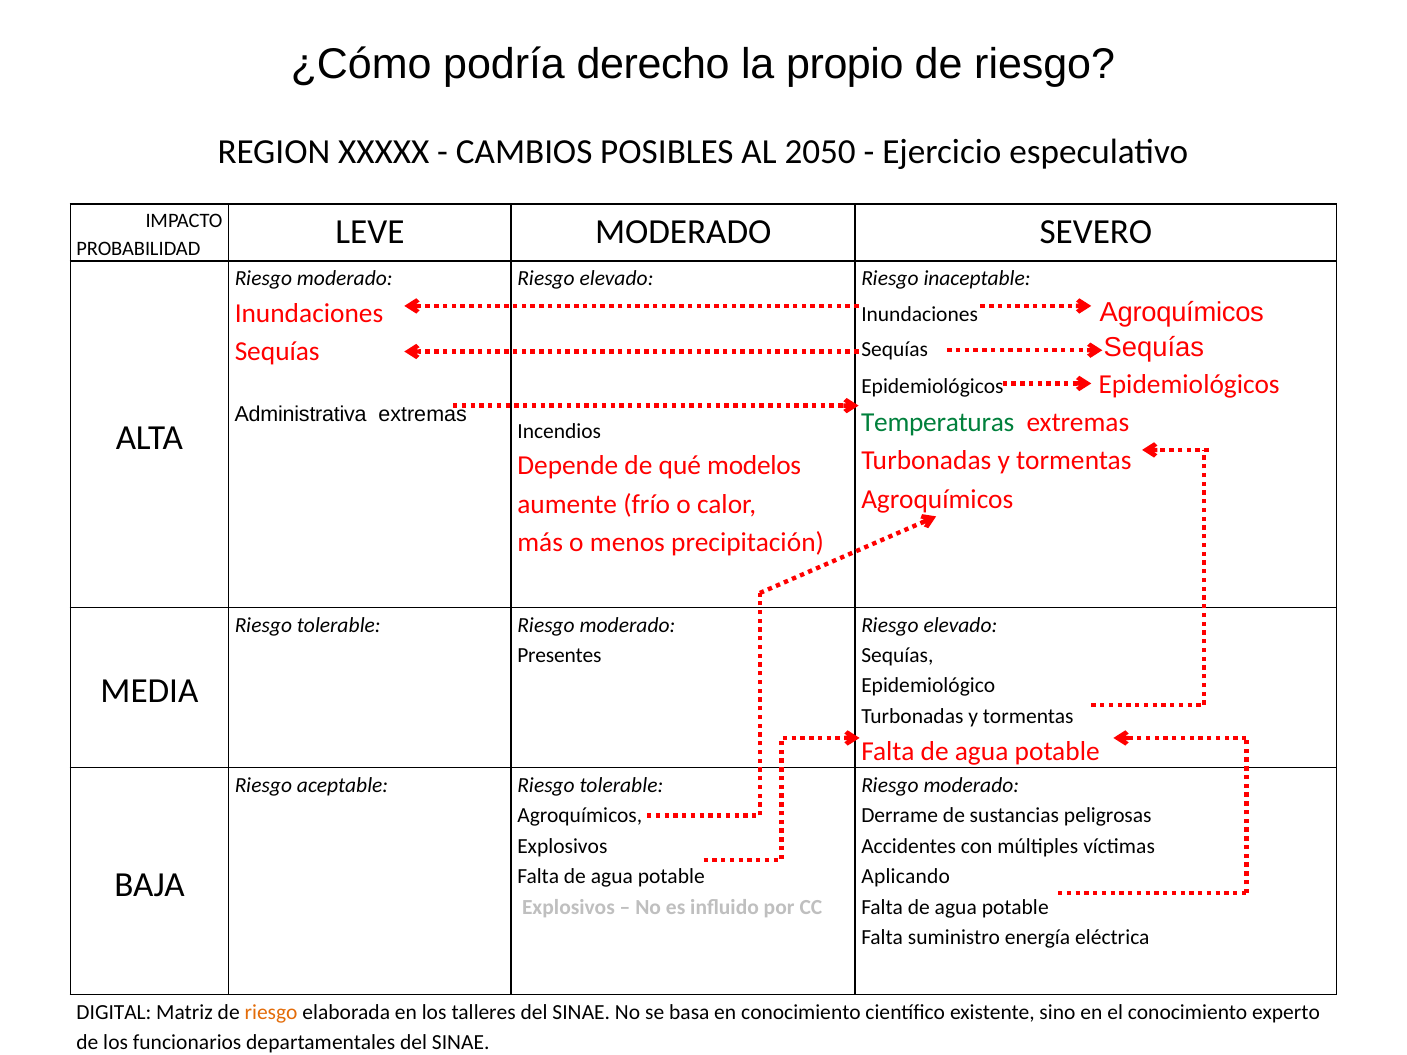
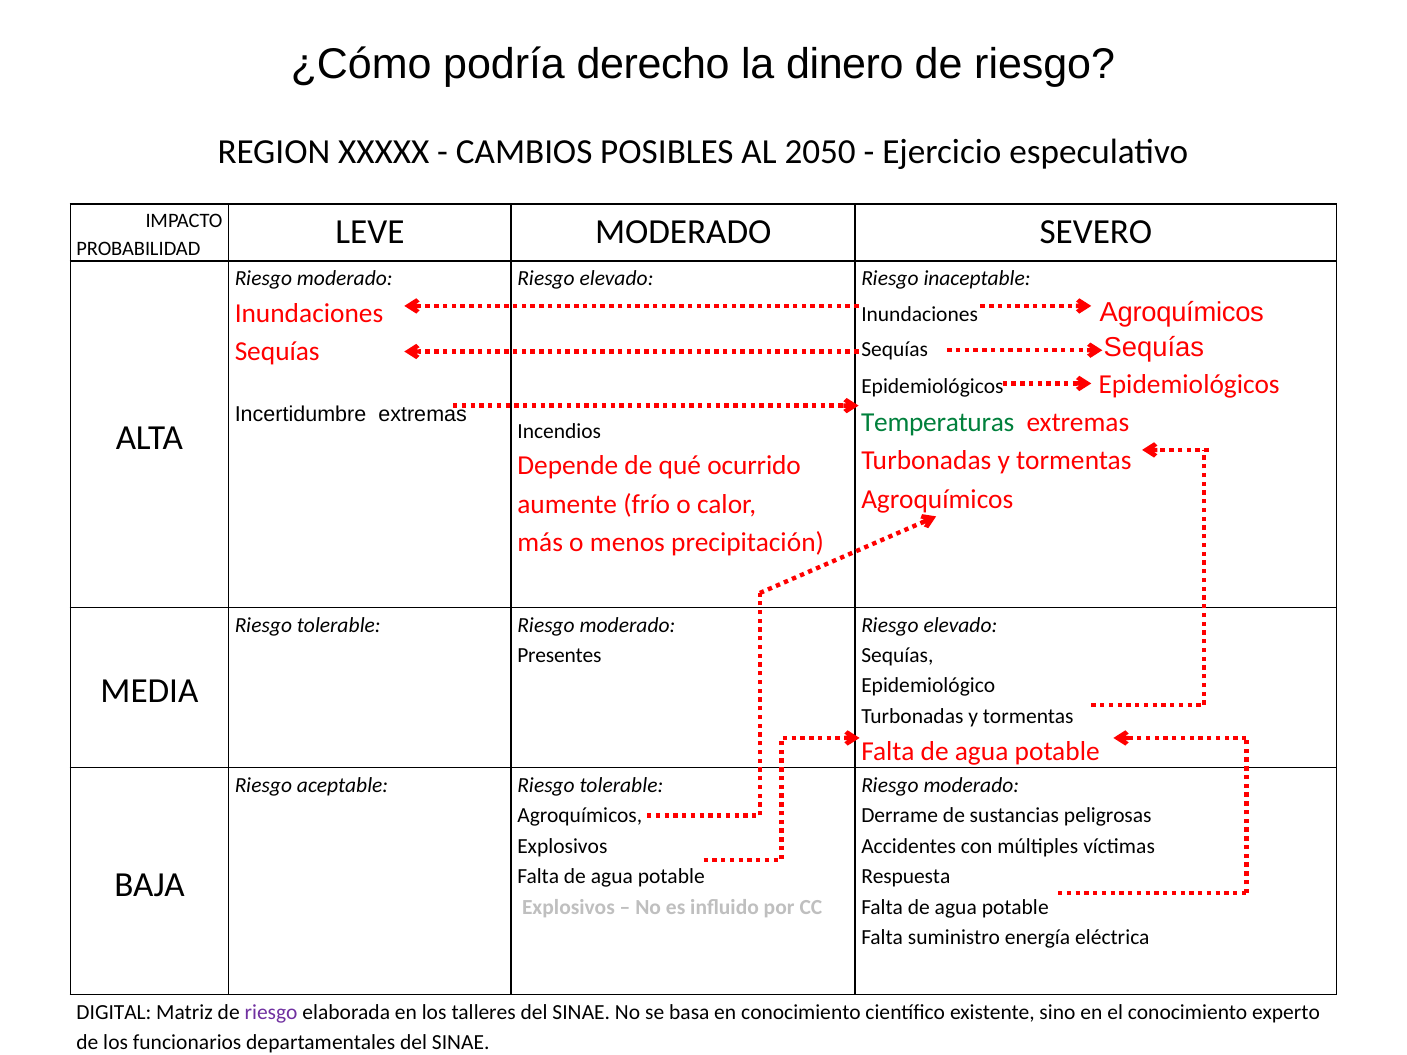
propio: propio -> dinero (845, 65)
Administrativa: Administrativa -> Incertidumbre (301, 415)
modelos: modelos -> ocurrido (754, 466)
Aplicando: Aplicando -> Respuesta (906, 877)
riesgo colour: orange -> purple (271, 1012)
